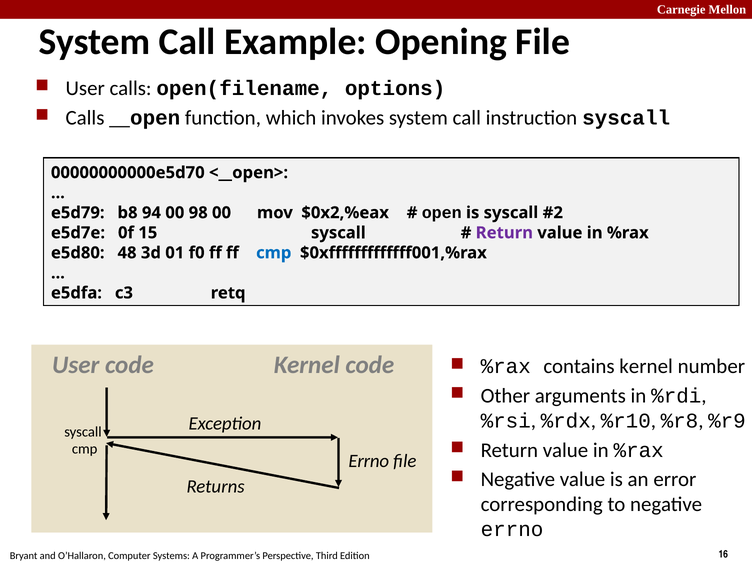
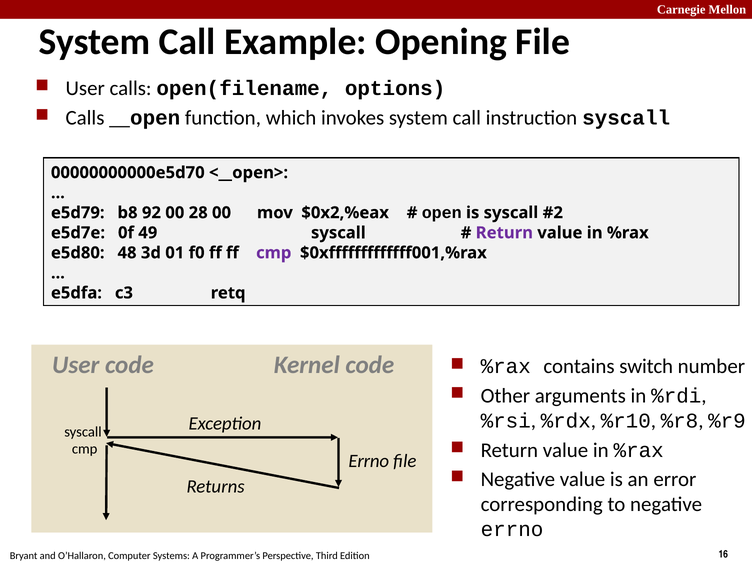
94: 94 -> 92 (151, 213)
98: 98 -> 28 (198, 213)
15: 15 -> 49 (148, 233)
cmp colour: blue -> purple (274, 253)
contains kernel: kernel -> switch (646, 367)
